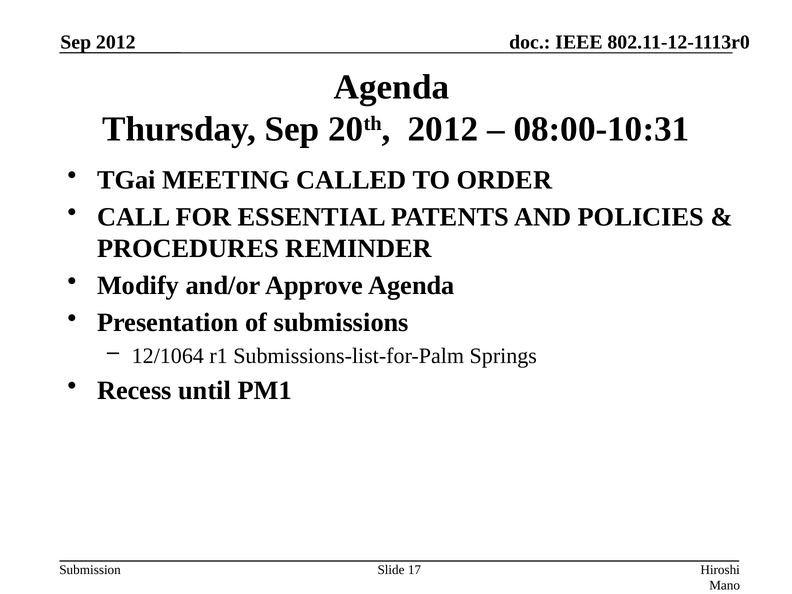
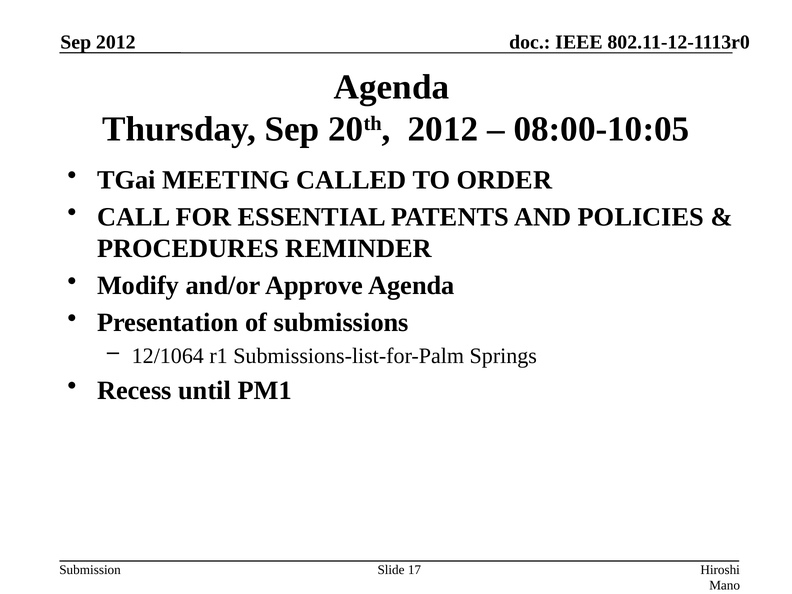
08:00-10:31: 08:00-10:31 -> 08:00-10:05 (602, 129)
